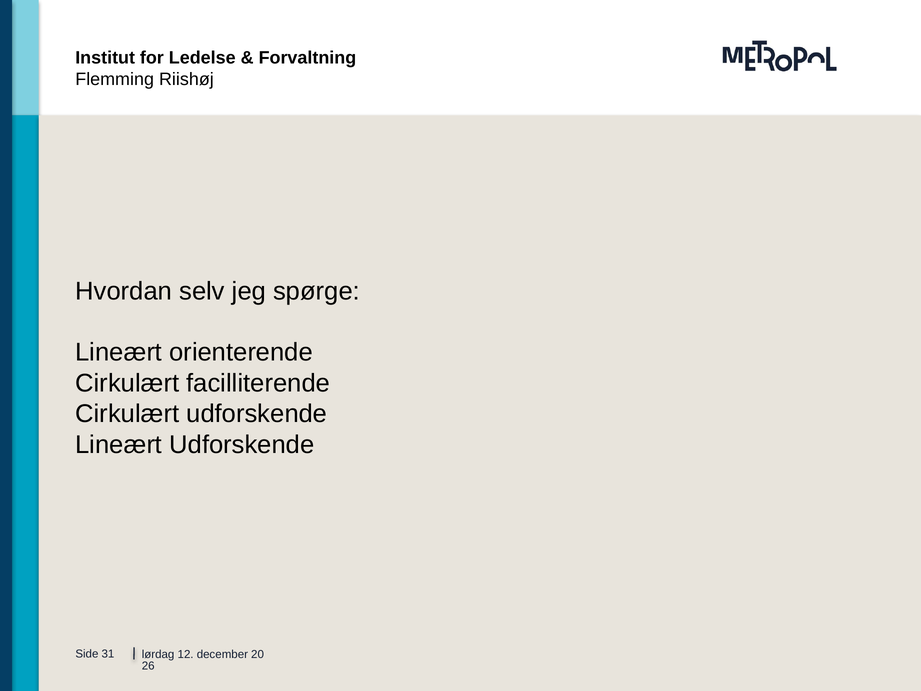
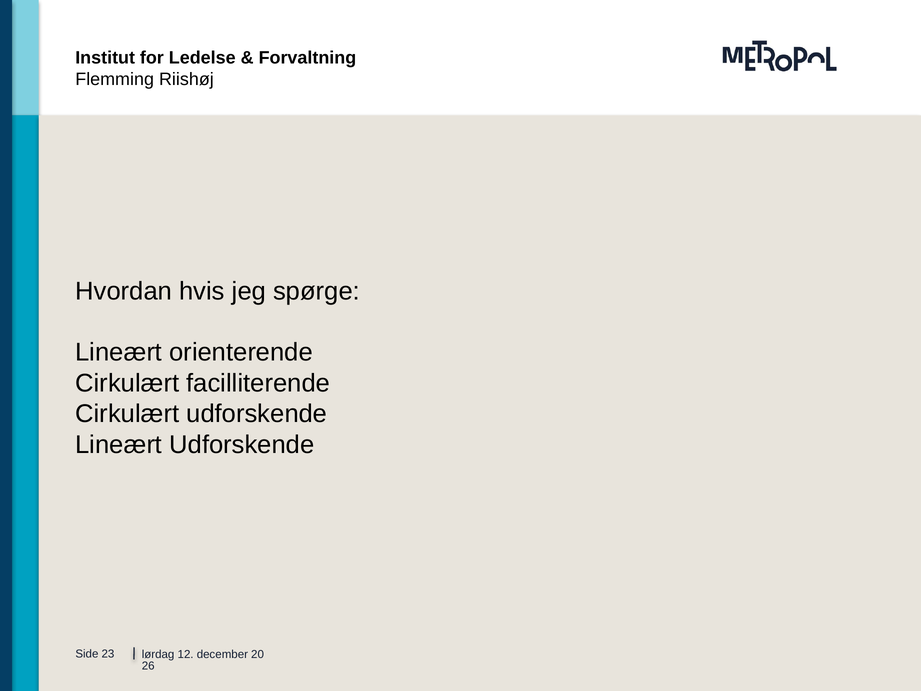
selv: selv -> hvis (202, 291)
31: 31 -> 23 (108, 654)
